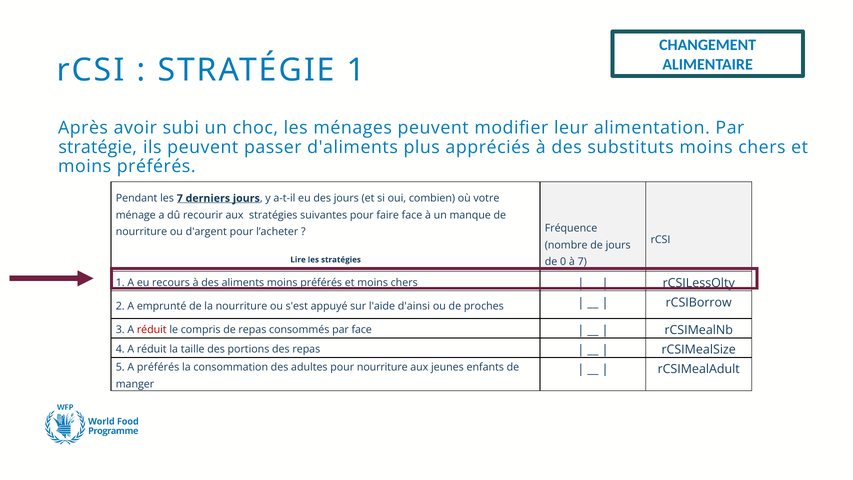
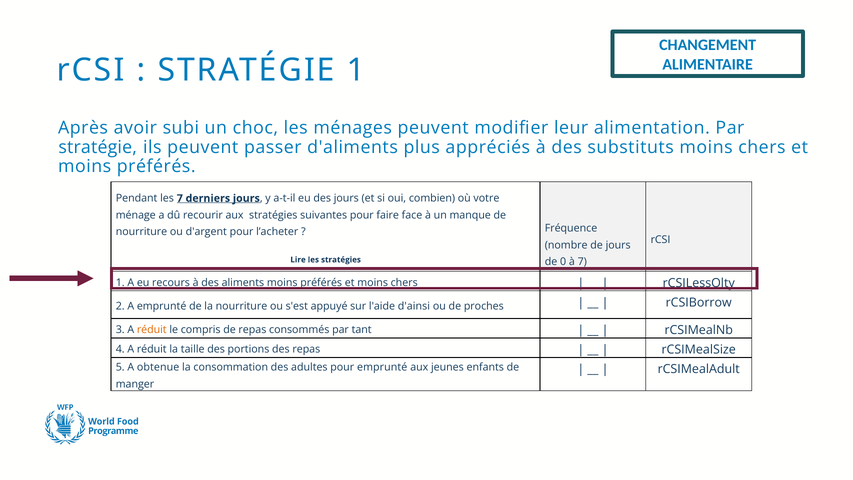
réduit colour: red -> orange (152, 330)
par face: face -> tant (362, 330)
A préférés: préférés -> obtenue (158, 367)
pour nourriture: nourriture -> emprunté (382, 367)
